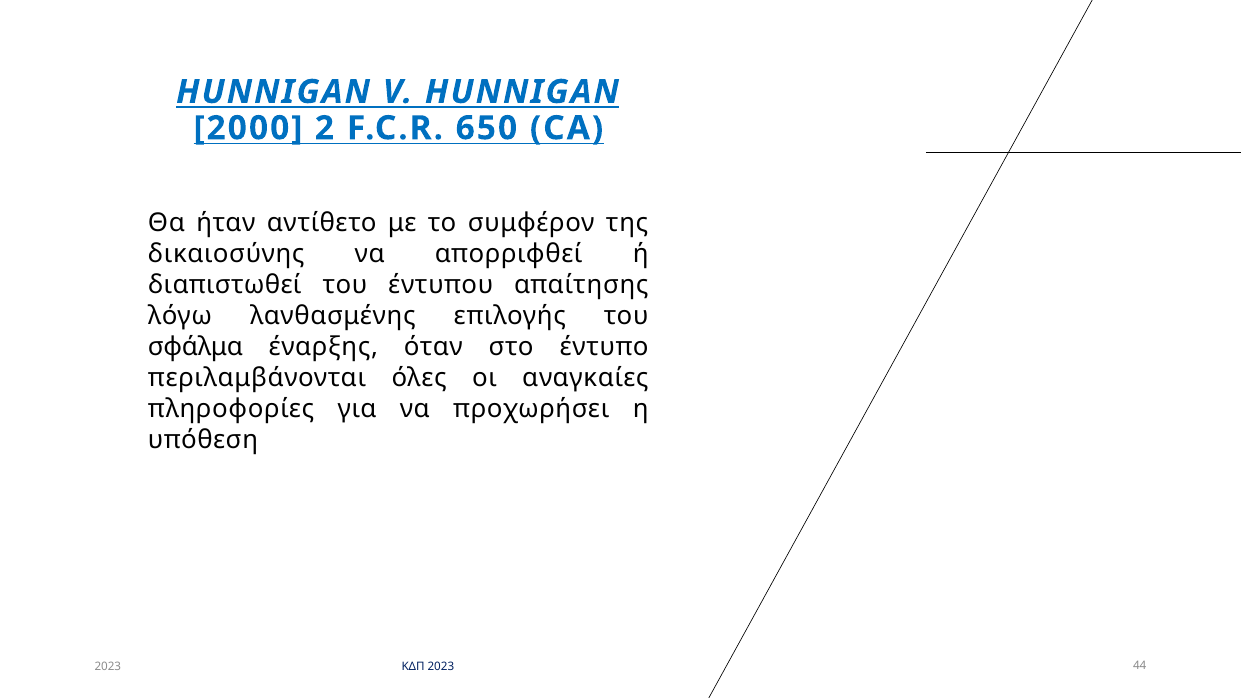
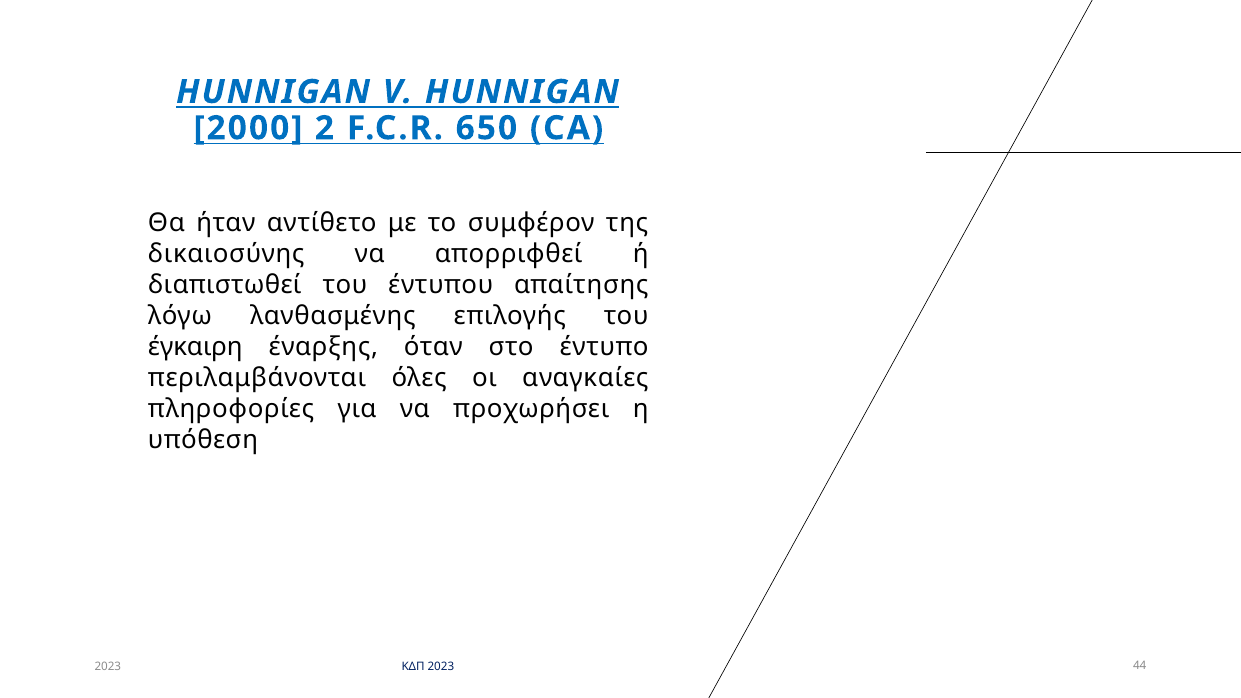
σφάλμα: σφάλμα -> έγκαιρη (195, 347)
